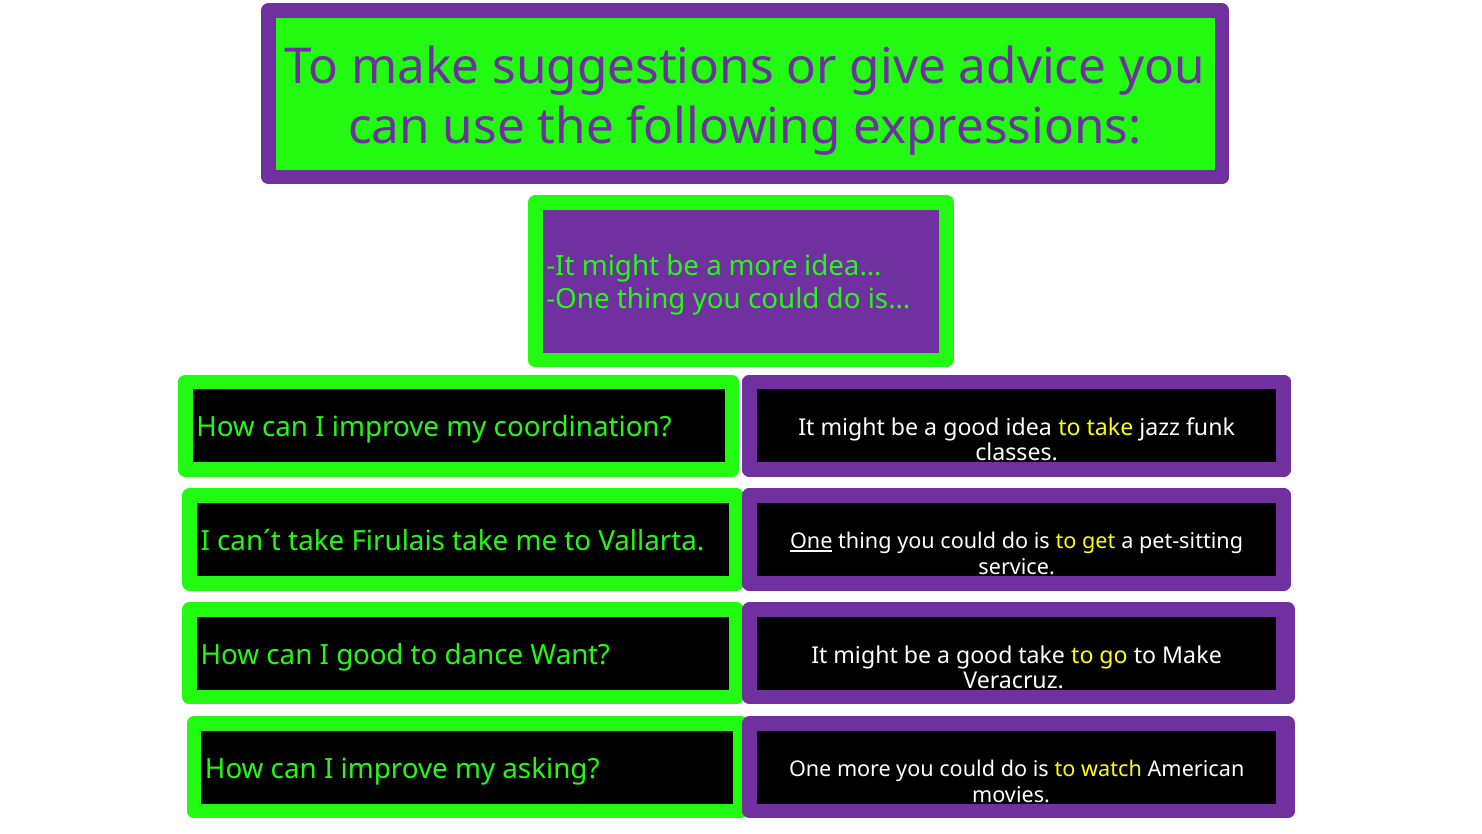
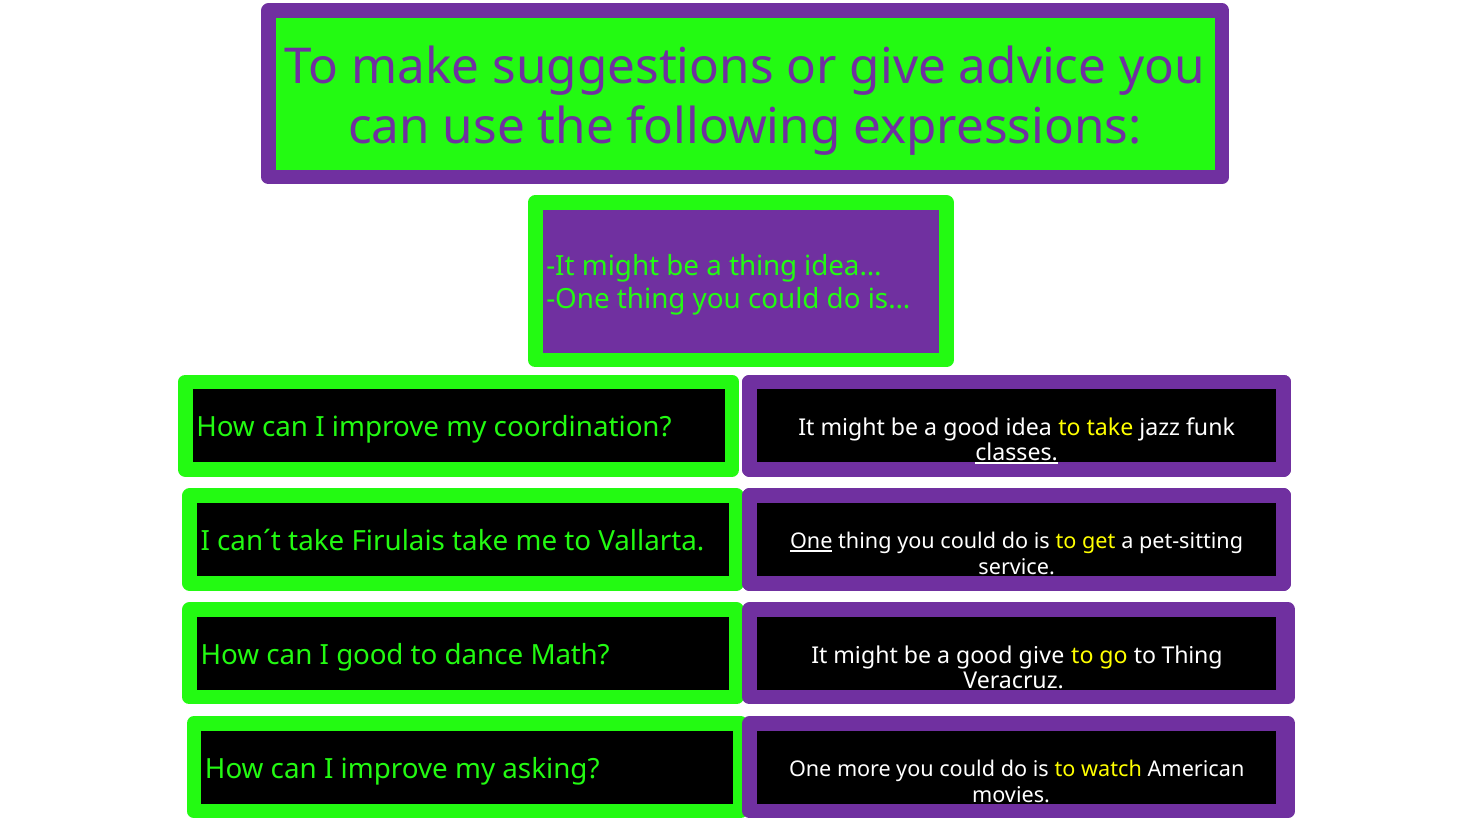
a more: more -> thing (763, 266)
classes underline: none -> present (1017, 453)
Want: Want -> Math (570, 655)
take: take -> give (1041, 655)
Make: Make -> Thing (1192, 655)
